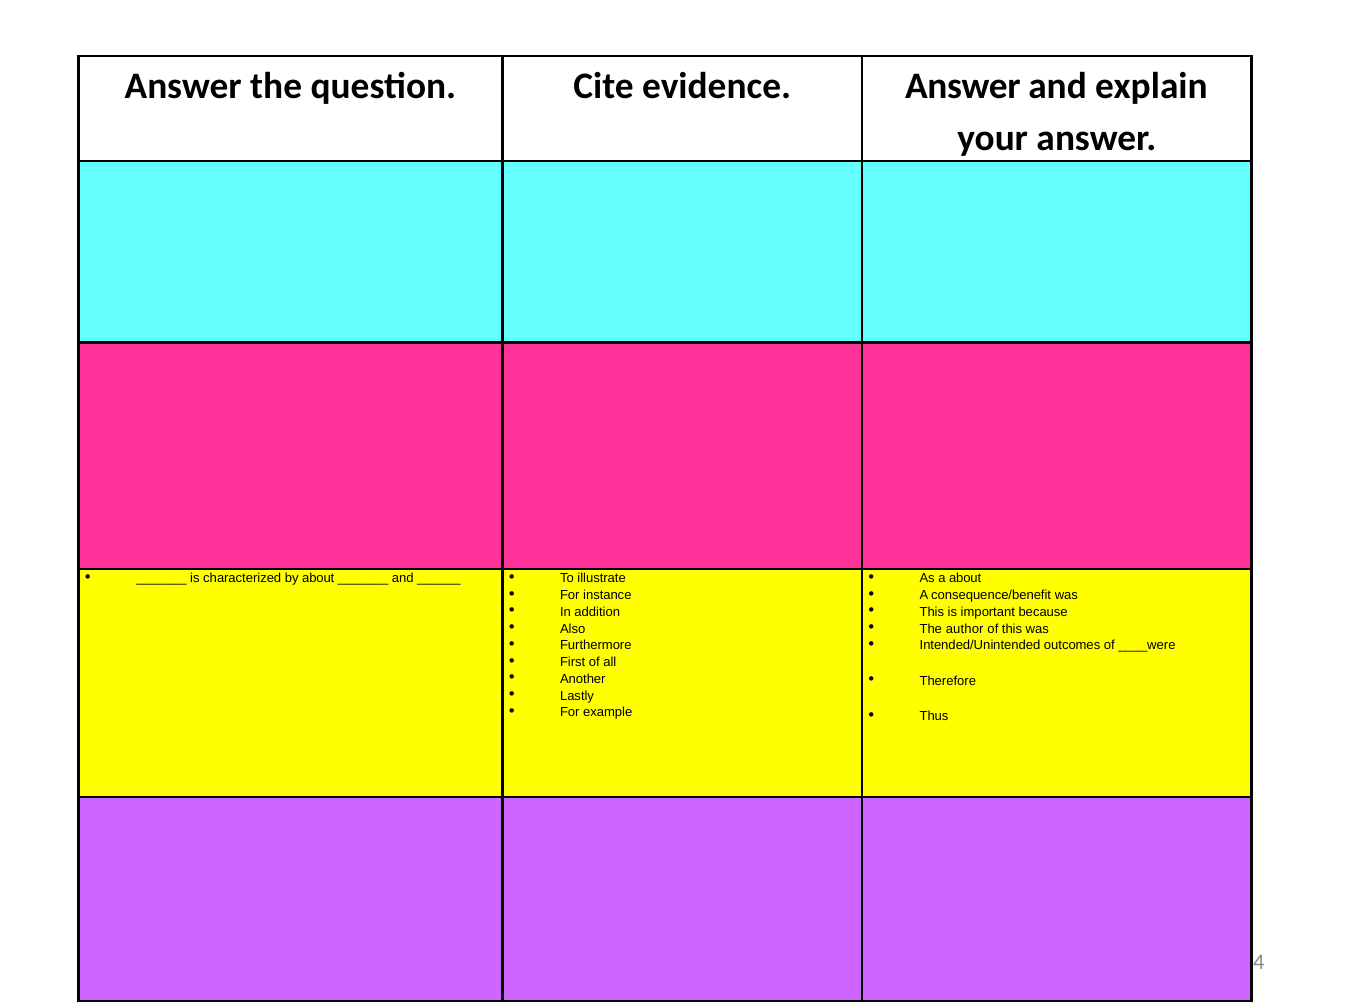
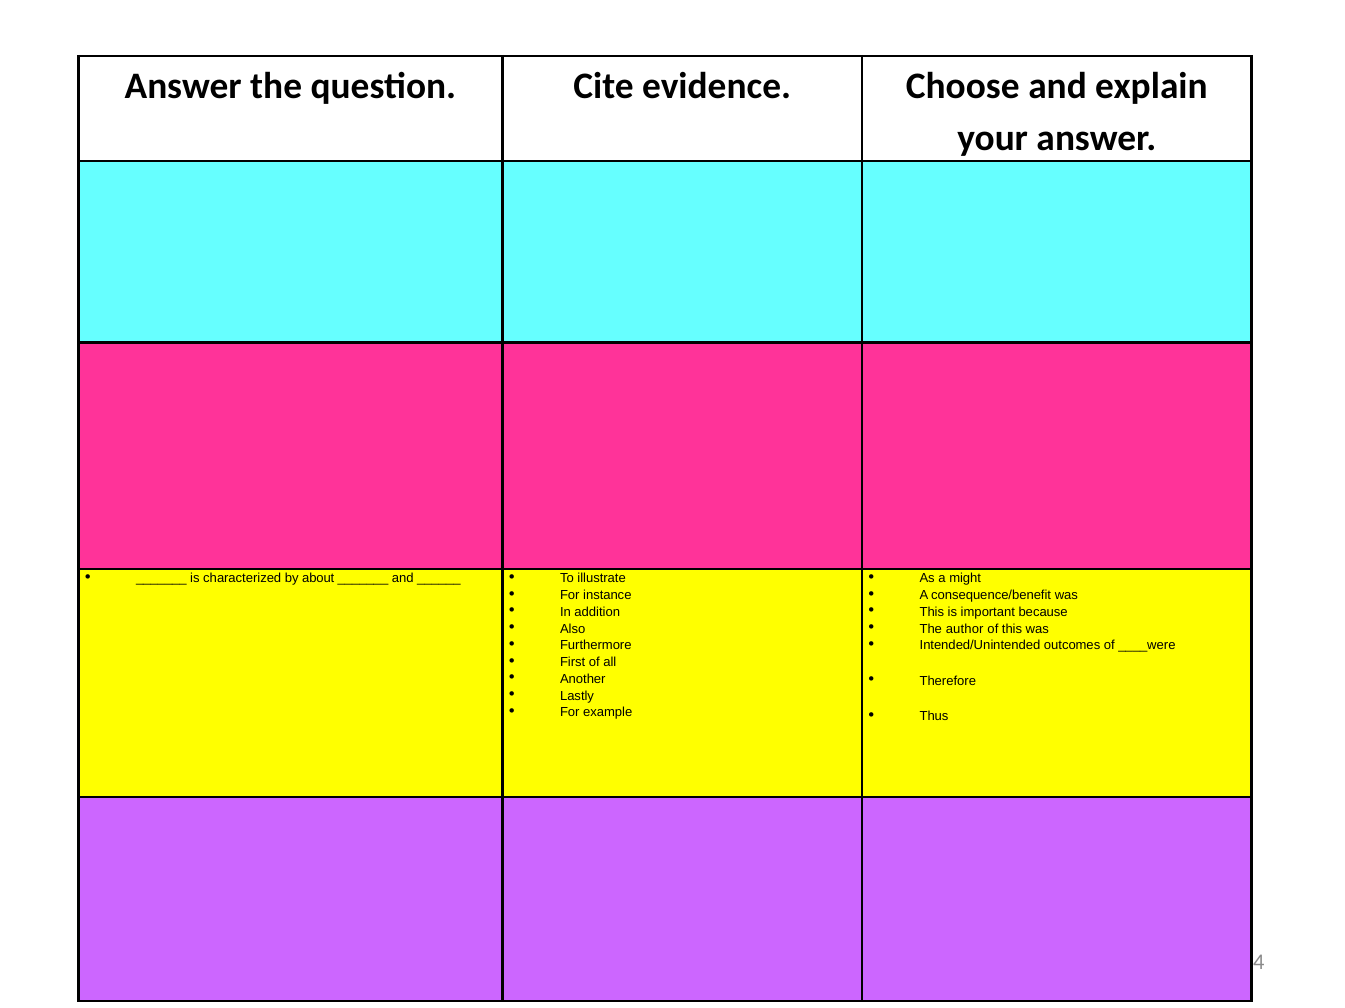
evidence Answer: Answer -> Choose (963, 86)
a about: about -> might (965, 579)
